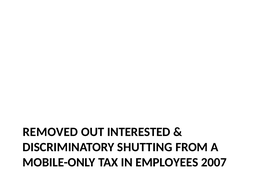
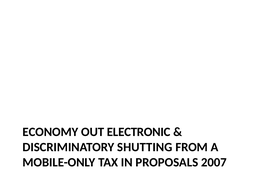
REMOVED: REMOVED -> ECONOMY (50, 132)
INTERESTED: INTERESTED -> ELECTRONIC (139, 132)
EMPLOYEES: EMPLOYEES -> PROPOSALS (167, 162)
